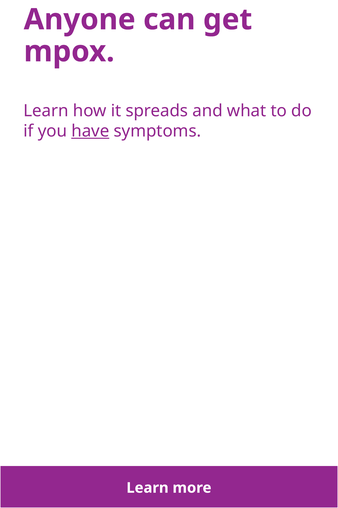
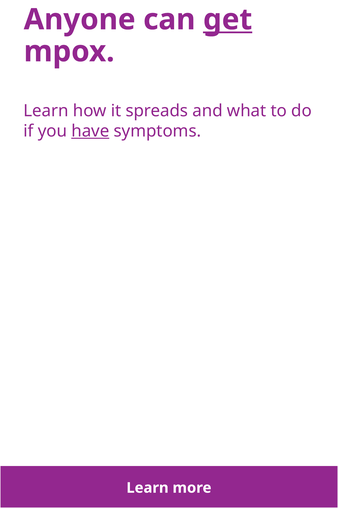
get underline: none -> present (228, 20)
